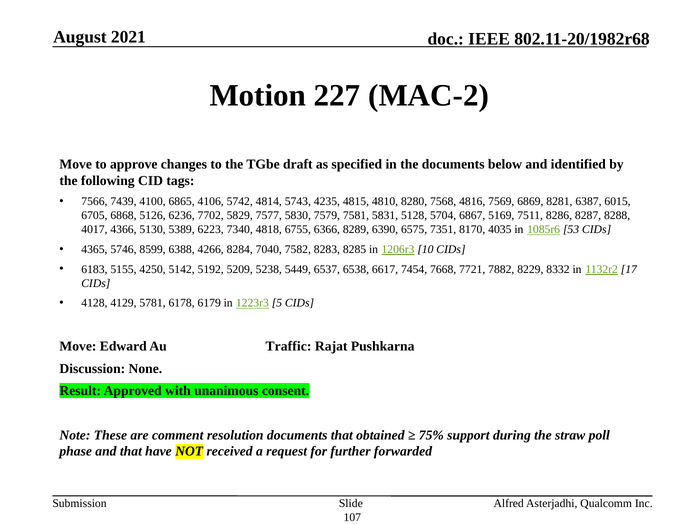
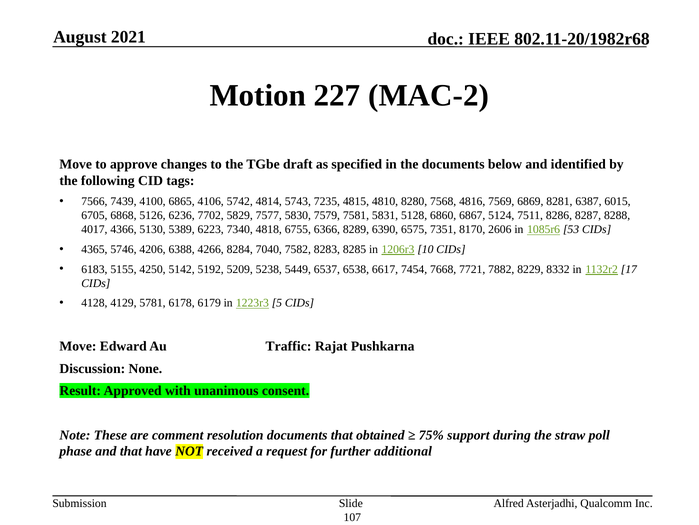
4235: 4235 -> 7235 (327, 201)
5704: 5704 -> 6860 (443, 215)
5169: 5169 -> 5124 (501, 215)
4035: 4035 -> 2606 (500, 229)
8599: 8599 -> 4206 (153, 249)
forwarded: forwarded -> additional (403, 451)
